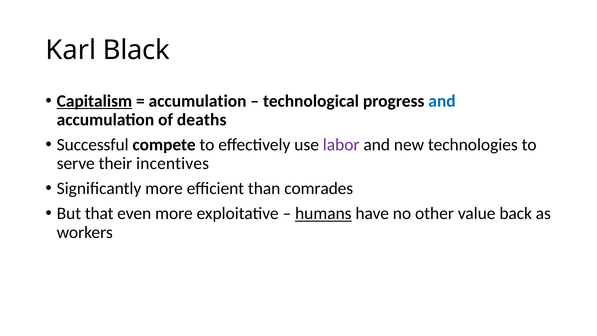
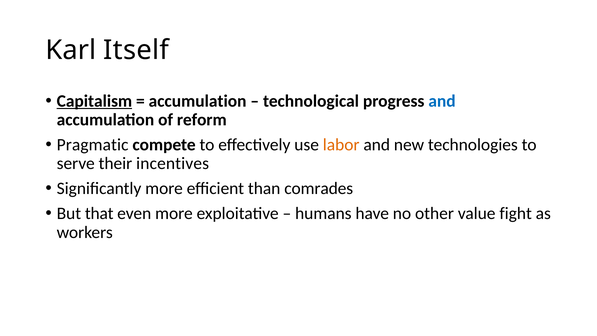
Black: Black -> Itself (136, 50)
deaths: deaths -> reform (202, 120)
Successful: Successful -> Pragmatic (93, 145)
labor colour: purple -> orange (341, 145)
humans underline: present -> none (323, 213)
back: back -> fight (516, 213)
